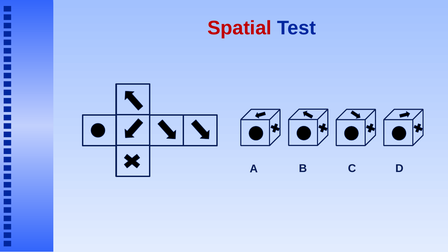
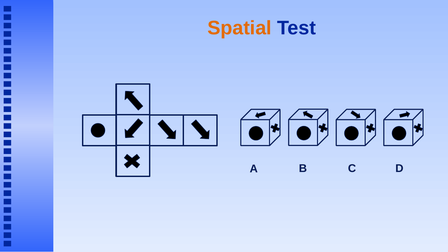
Spatial colour: red -> orange (240, 28)
